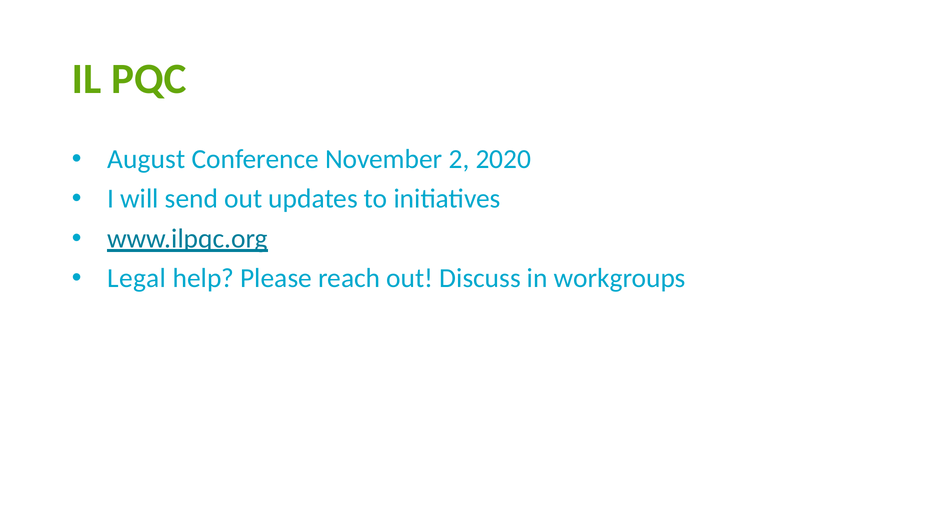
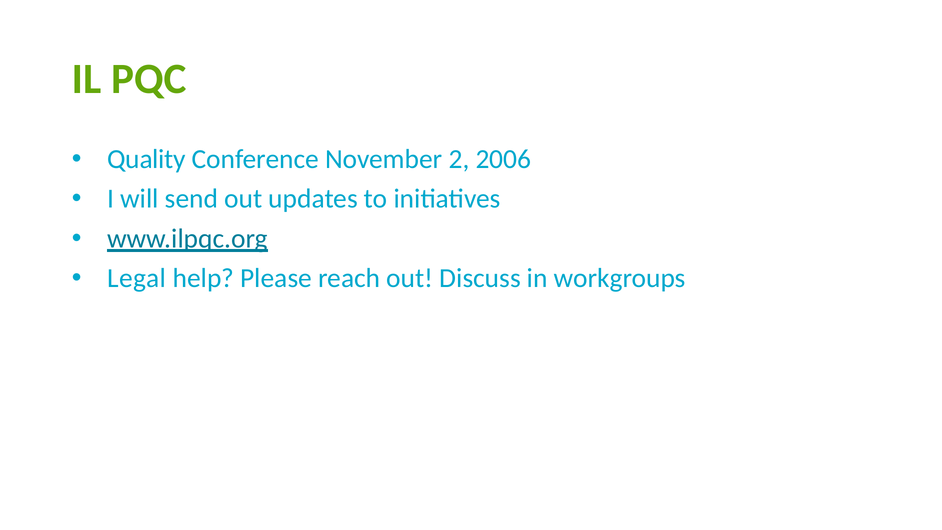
August: August -> Quality (146, 159)
2020: 2020 -> 2006 (503, 159)
